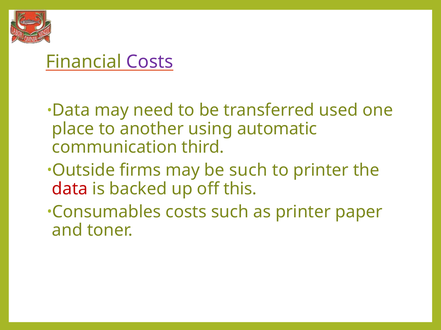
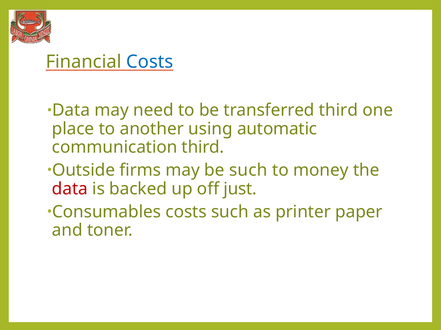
Costs colour: purple -> blue (150, 62)
transferred used: used -> third (338, 111)
to printer: printer -> money (321, 171)
this: this -> just (240, 189)
